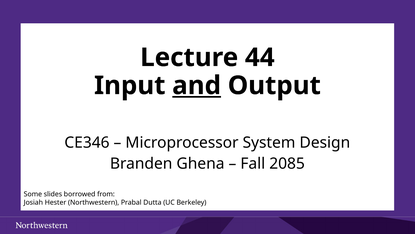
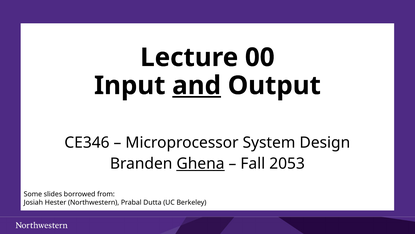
44: 44 -> 00 (260, 57)
Ghena underline: none -> present (200, 163)
2085: 2085 -> 2053 (287, 163)
